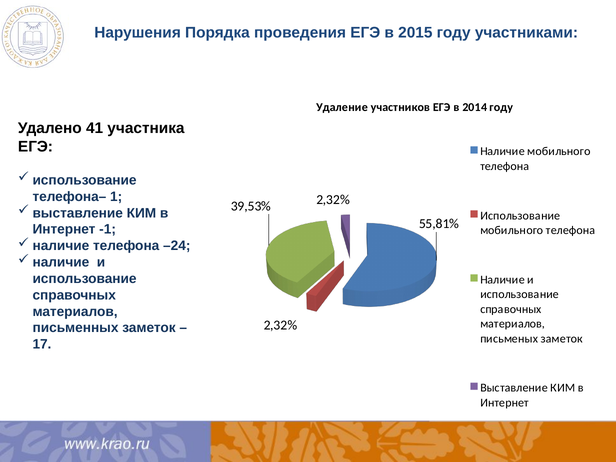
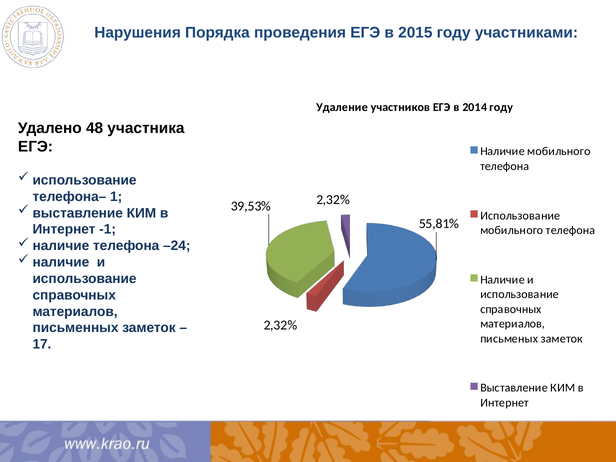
41: 41 -> 48 (95, 128)
